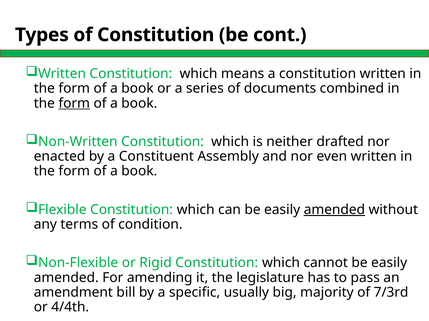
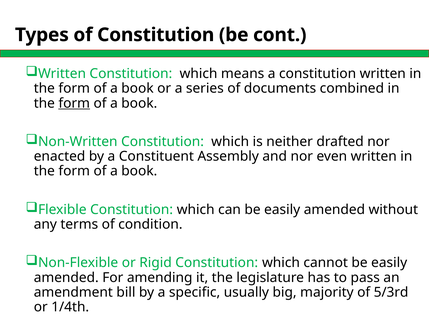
amended underline: present -> none (334, 210)
7/3rd: 7/3rd -> 5/3rd (391, 293)
4/4th: 4/4th -> 1/4th (70, 308)
